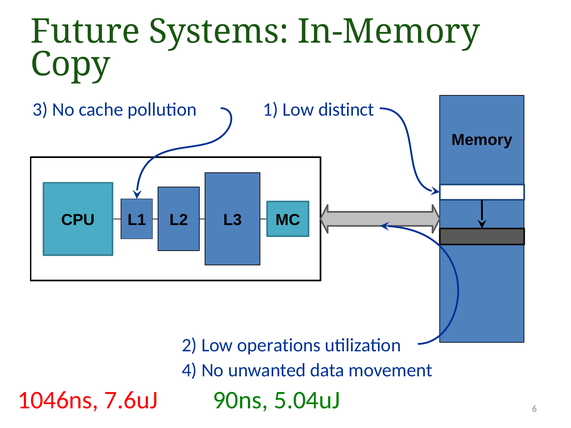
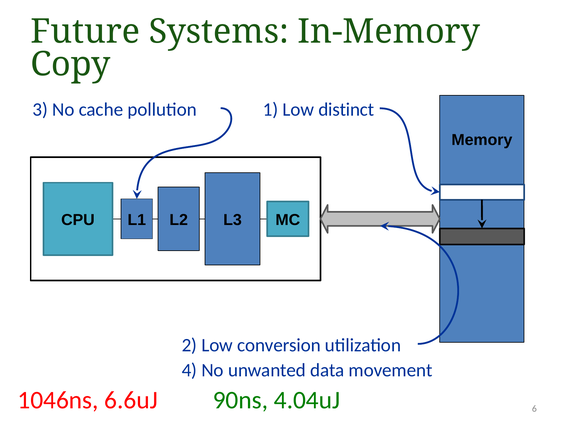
operations: operations -> conversion (279, 345)
7.6uJ: 7.6uJ -> 6.6uJ (131, 400)
5.04uJ: 5.04uJ -> 4.04uJ (307, 400)
